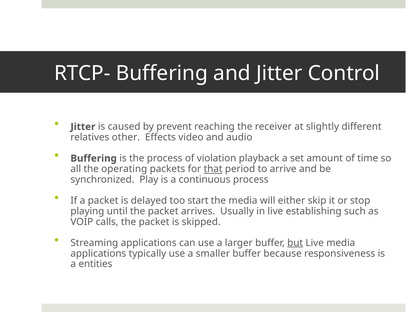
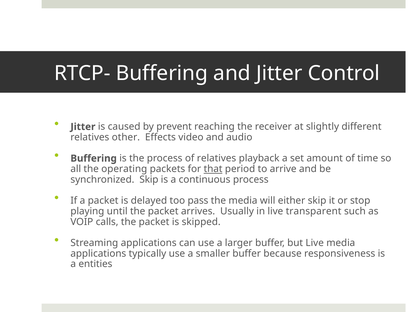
of violation: violation -> relatives (217, 158)
synchronized Play: Play -> Skip (149, 180)
start: start -> pass (198, 201)
establishing: establishing -> transparent (314, 211)
but underline: present -> none (295, 243)
